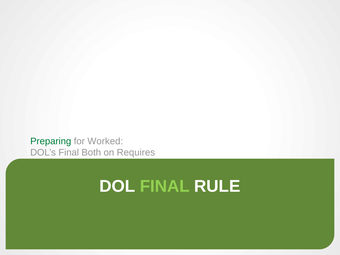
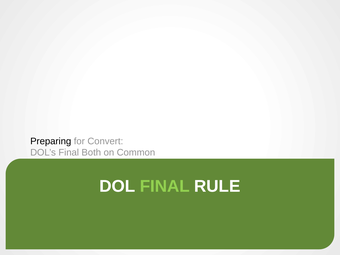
Preparing colour: green -> black (51, 141)
Worked: Worked -> Convert (105, 141)
Requires: Requires -> Common (136, 153)
